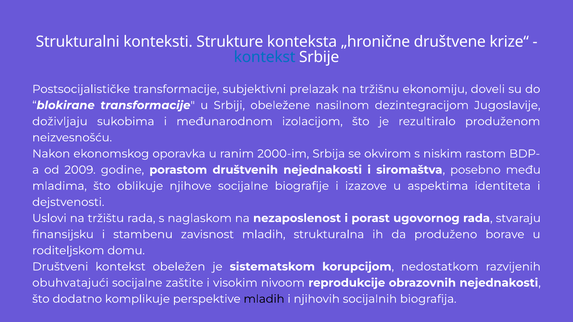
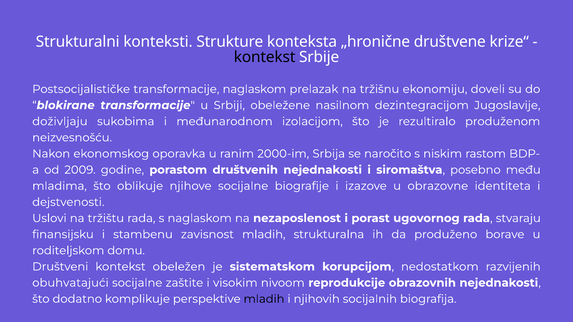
kontekst colour: blue -> black (265, 57)
transformacije subjektivni: subjektivni -> naglaskom (254, 89)
okvirom: okvirom -> naročito (388, 154)
aspektima: aspektima -> obrazovne (438, 186)
